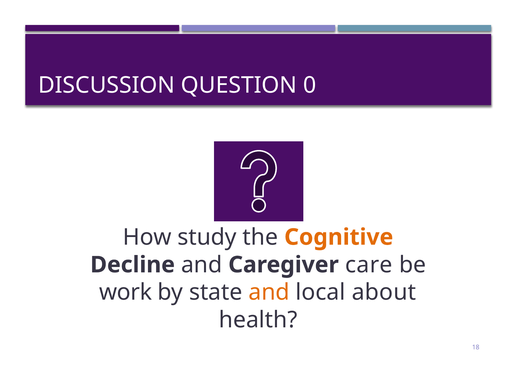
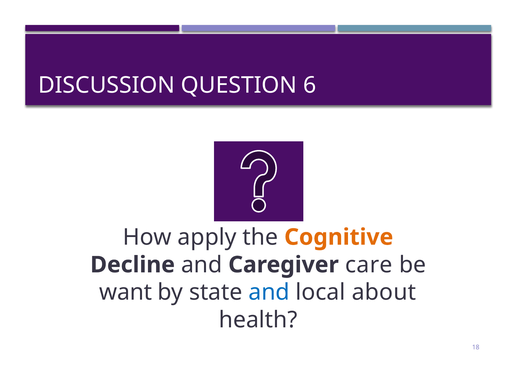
0: 0 -> 6 (310, 85)
study: study -> apply (207, 237)
work: work -> want (126, 292)
and colour: orange -> blue (269, 292)
